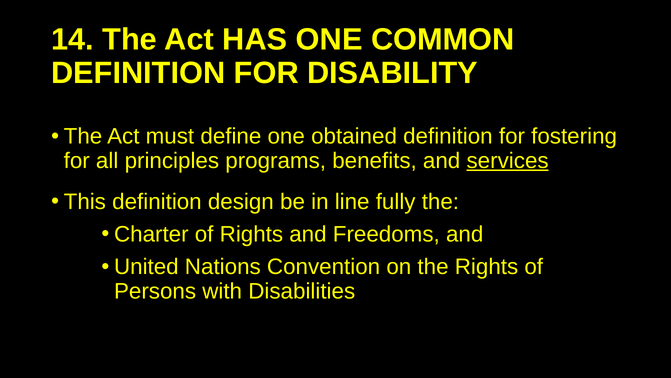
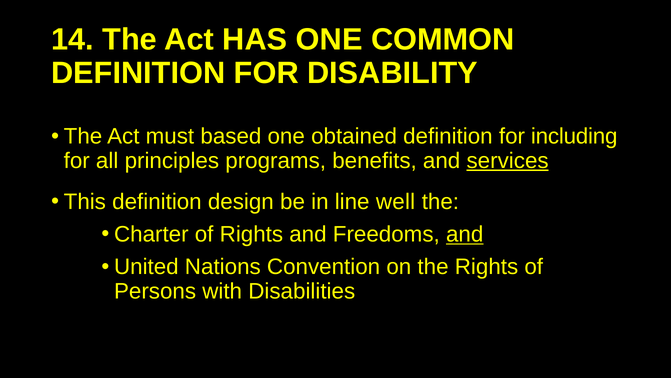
define: define -> based (231, 136)
fostering: fostering -> including (574, 136)
fully: fully -> well (396, 201)
and underline: none -> present (465, 234)
